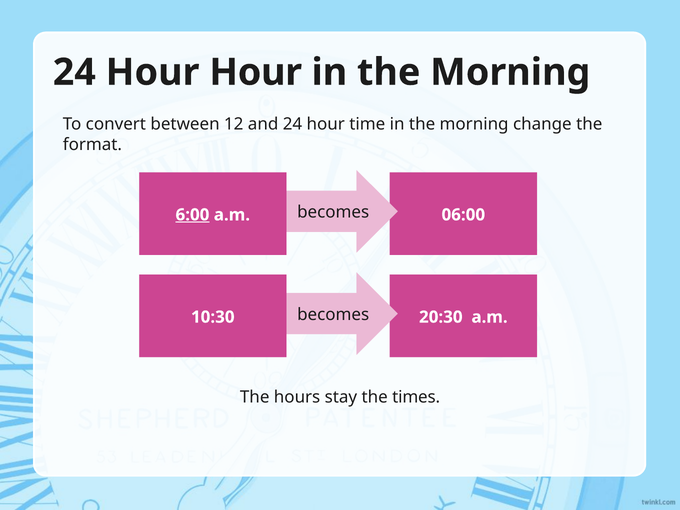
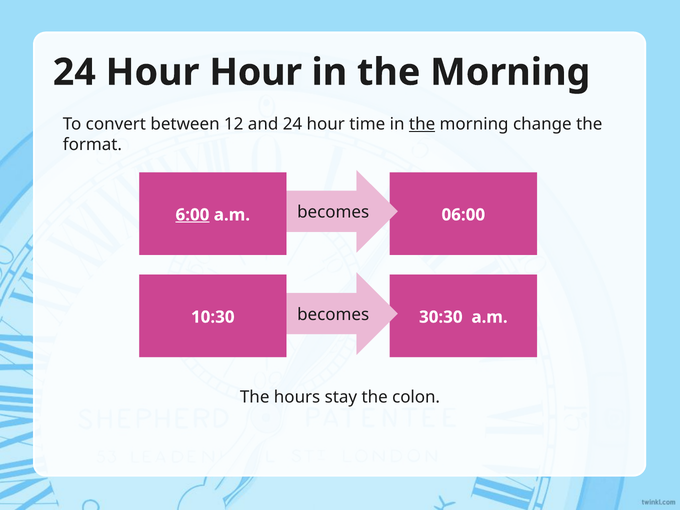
the underline: none -> present (422, 124)
20:30: 20:30 -> 30:30 (441, 317)
times: times -> colon (416, 397)
